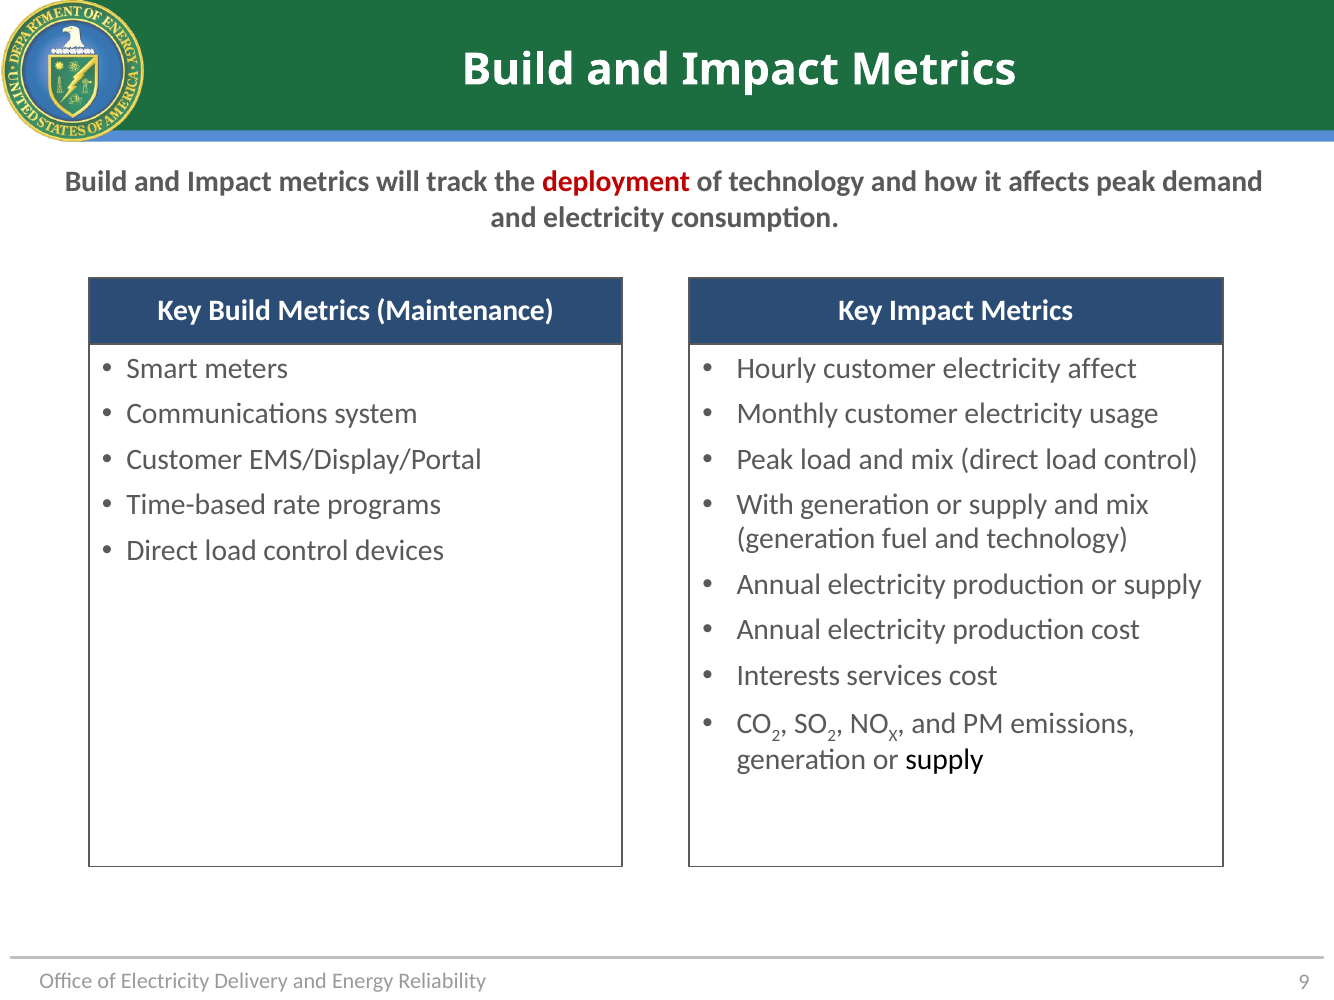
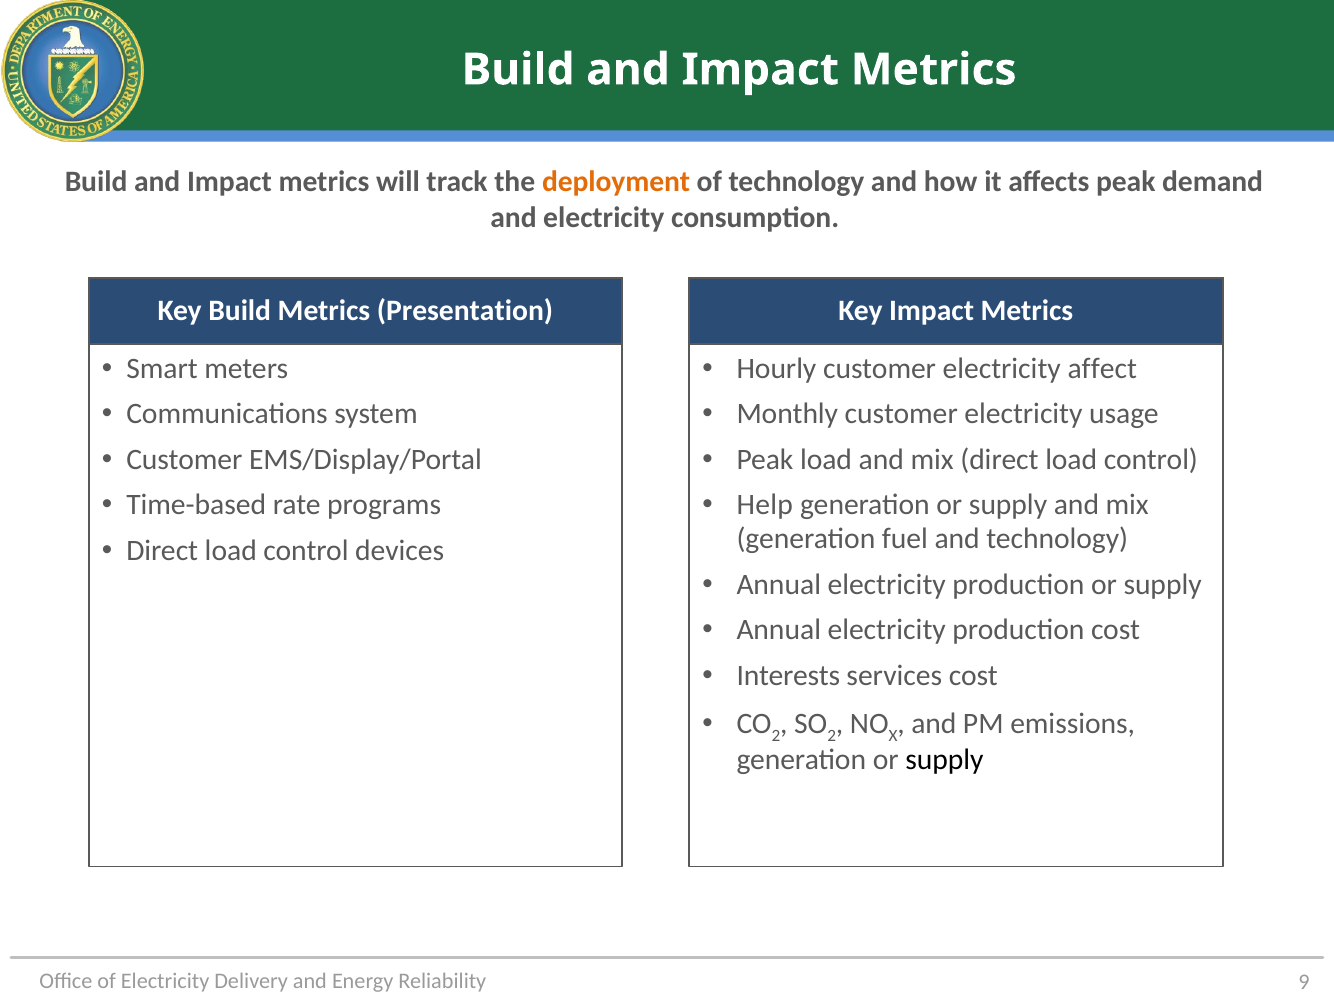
deployment colour: red -> orange (616, 182)
Maintenance: Maintenance -> Presentation (465, 311)
With: With -> Help (765, 505)
